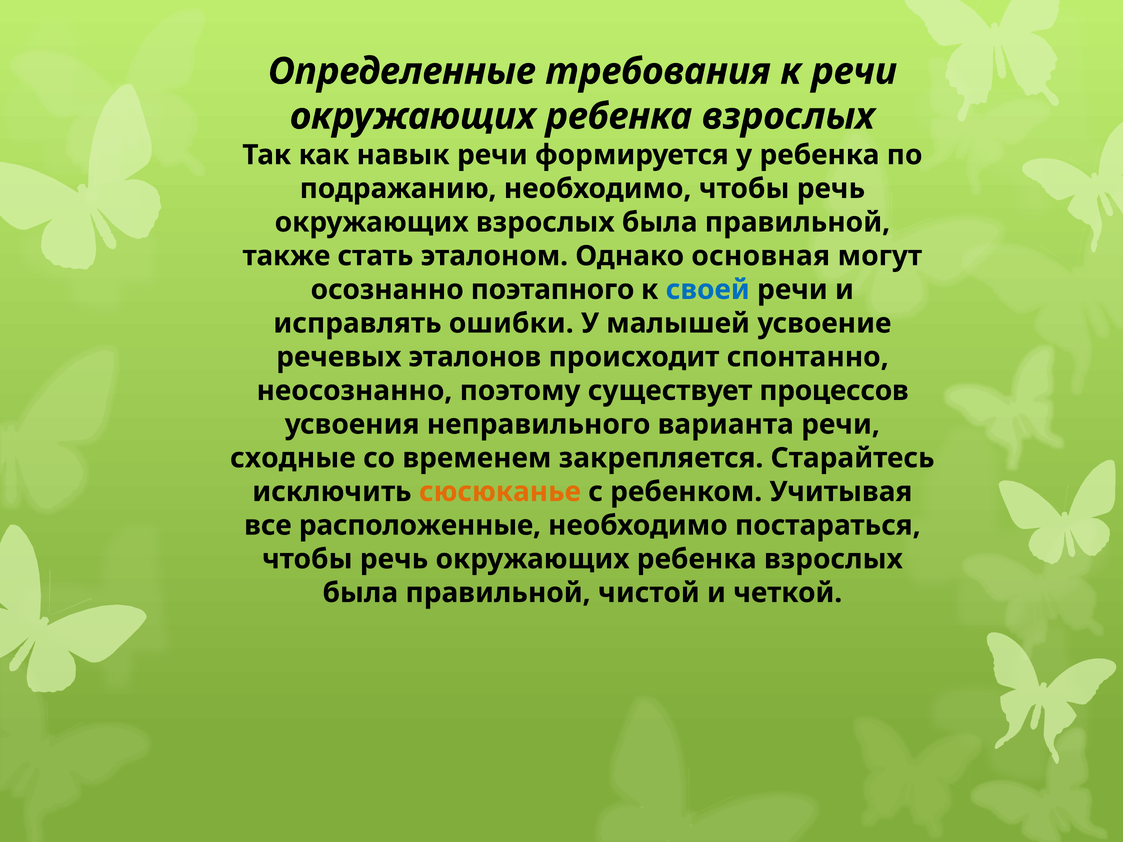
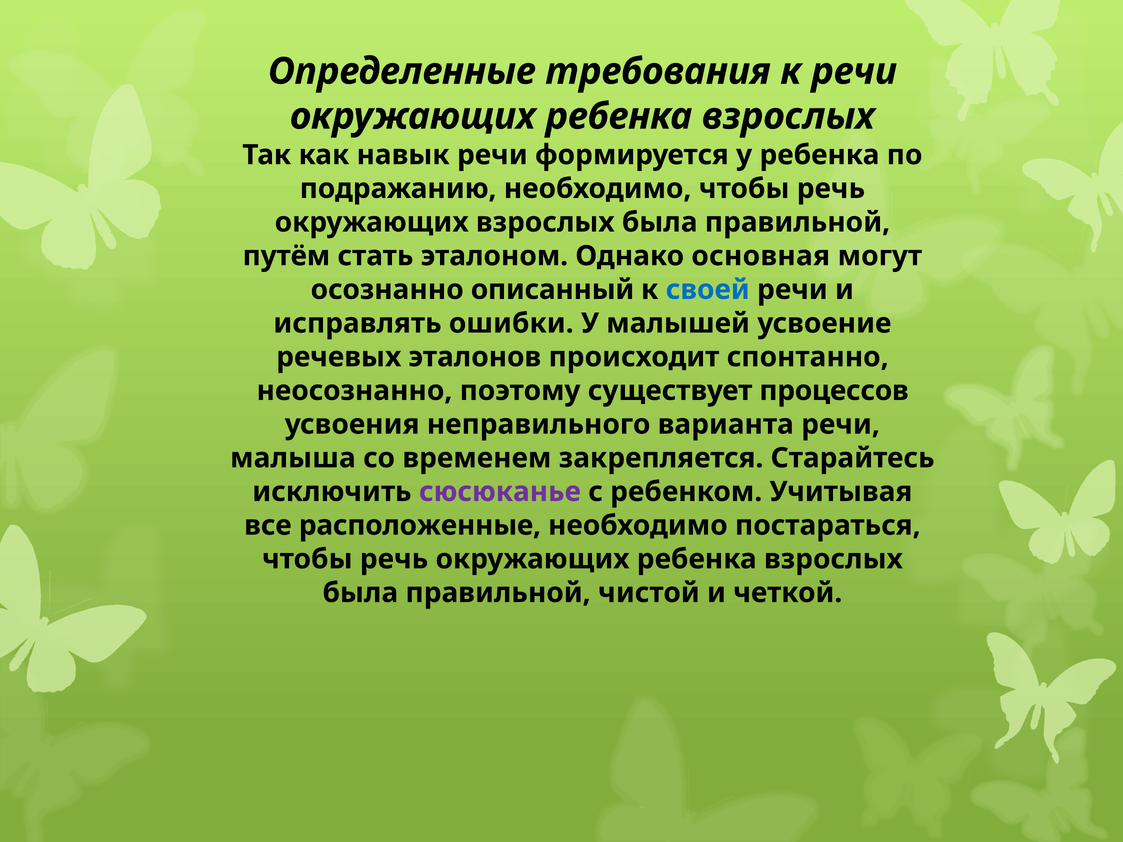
также: также -> путём (286, 256)
поэтапного: поэтапного -> описанный (553, 290)
сходные: сходные -> малыша (293, 458)
сюсюканье colour: orange -> purple (500, 492)
